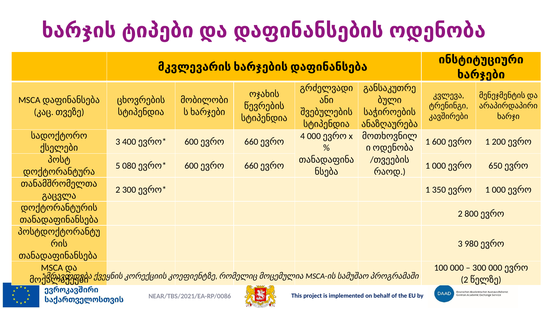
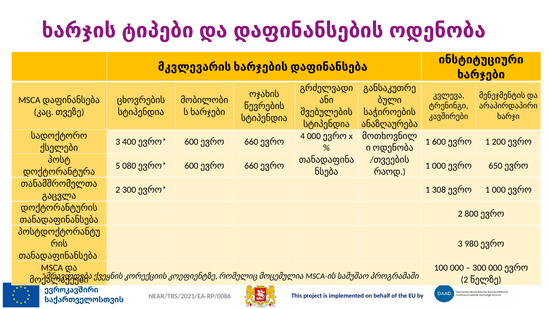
350: 350 -> 308 (439, 190)
